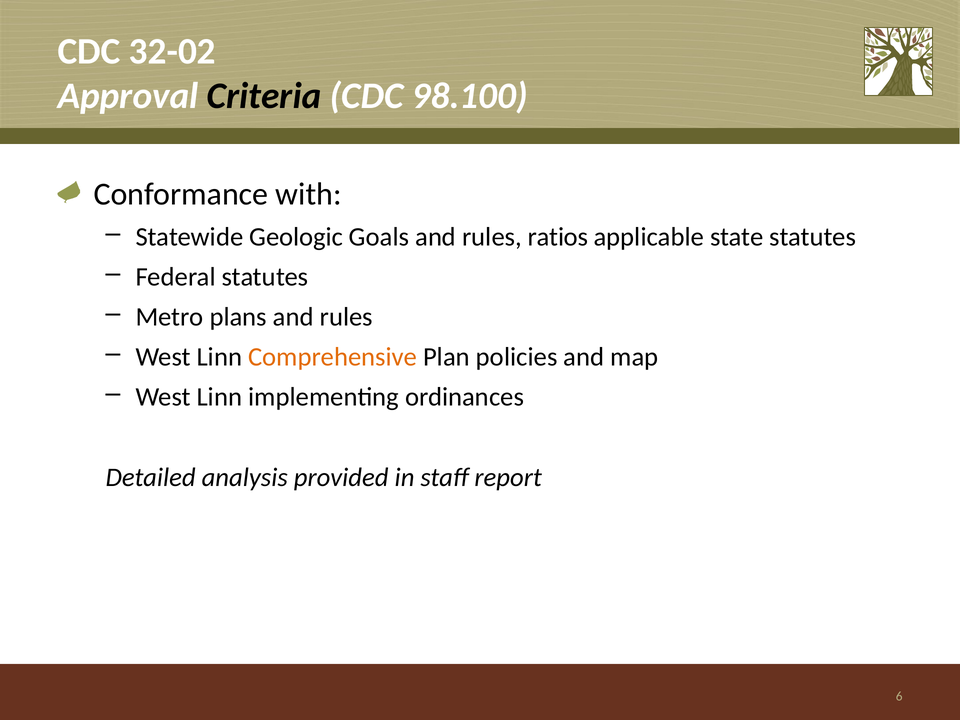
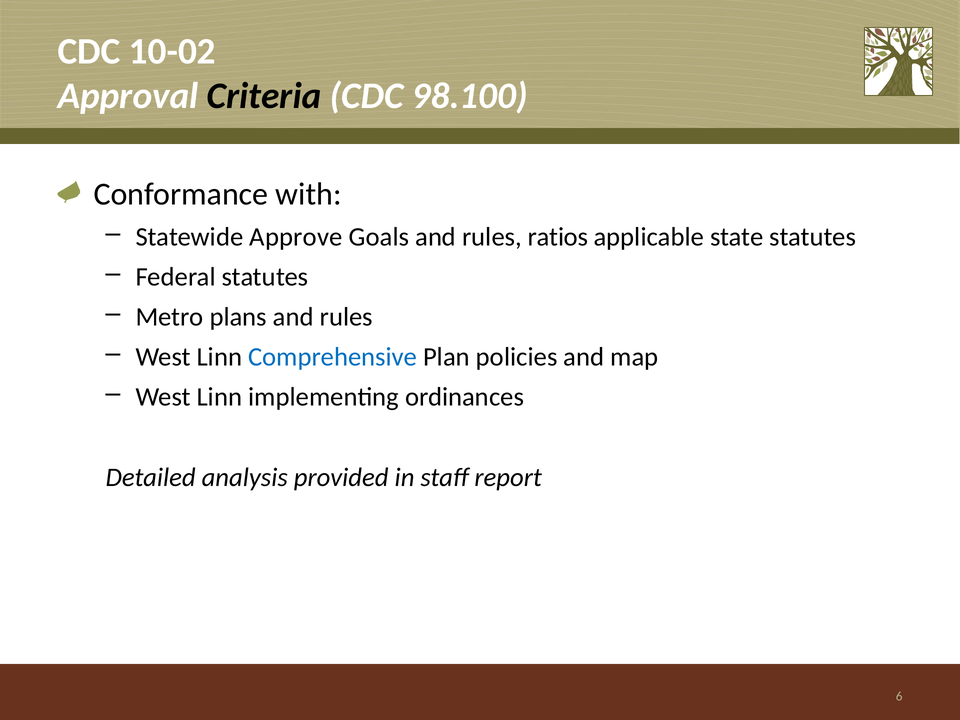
32-02: 32-02 -> 10-02 (172, 51)
Geologic: Geologic -> Approve (296, 237)
Comprehensive colour: orange -> blue (333, 357)
